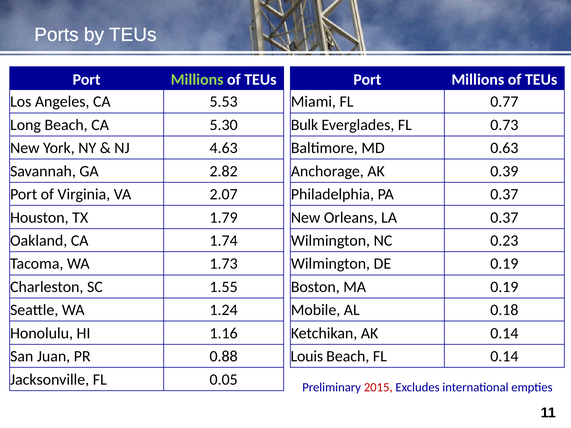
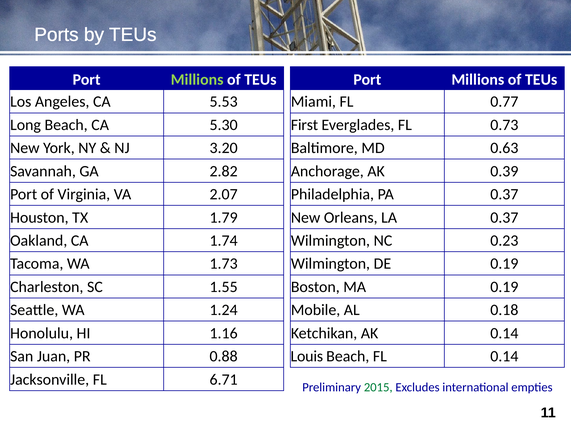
Bulk: Bulk -> First (304, 125)
4.63: 4.63 -> 3.20 (224, 148)
0.05: 0.05 -> 6.71 (224, 380)
2015 colour: red -> green (378, 388)
